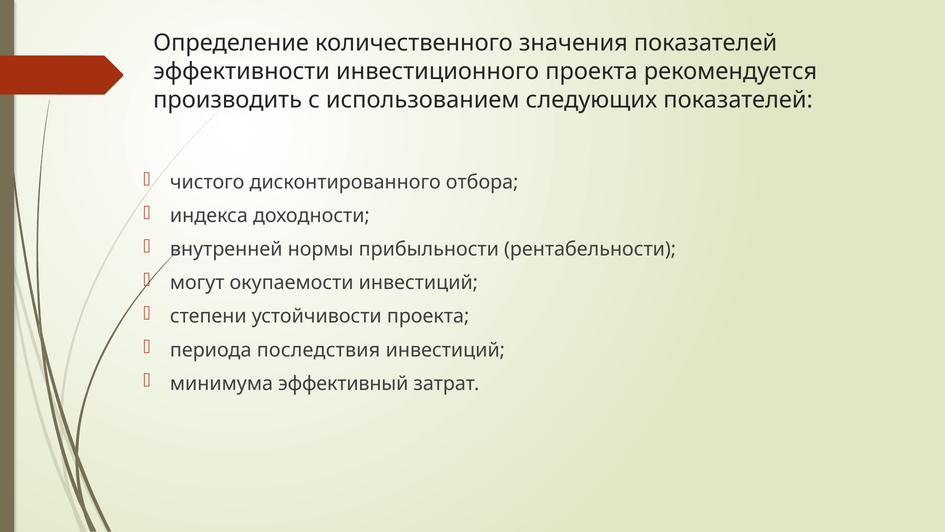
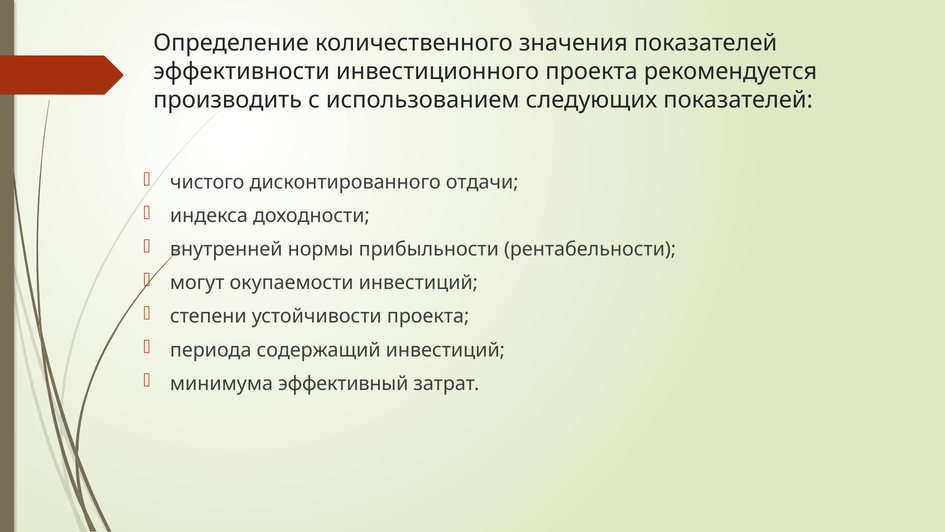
отбора: отбора -> отдачи (482, 182)
последствия: последствия -> содержащий (319, 350)
